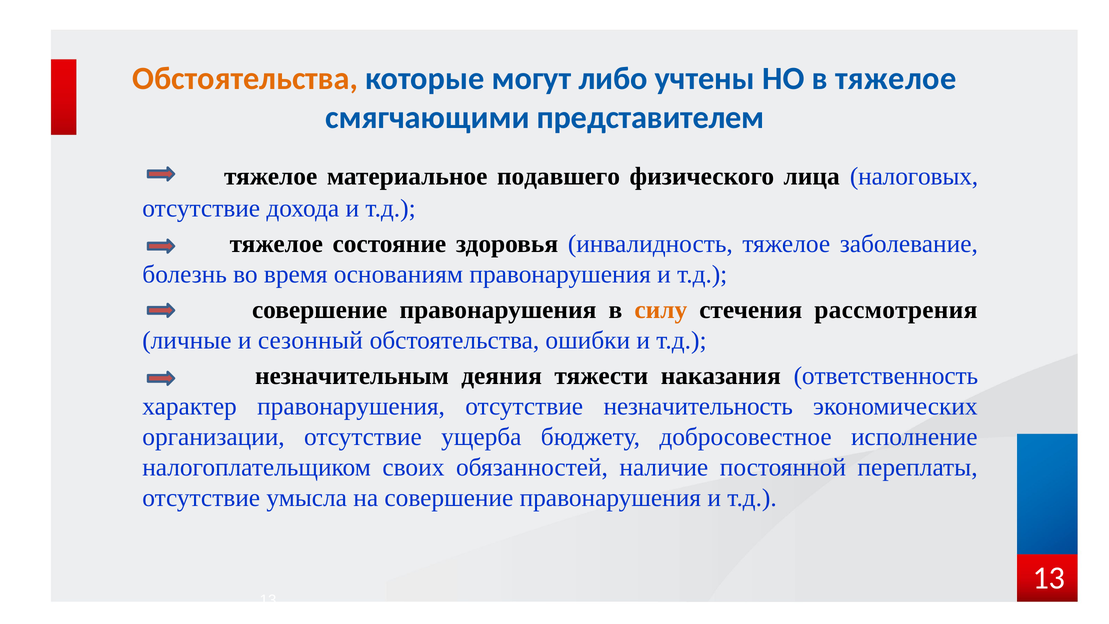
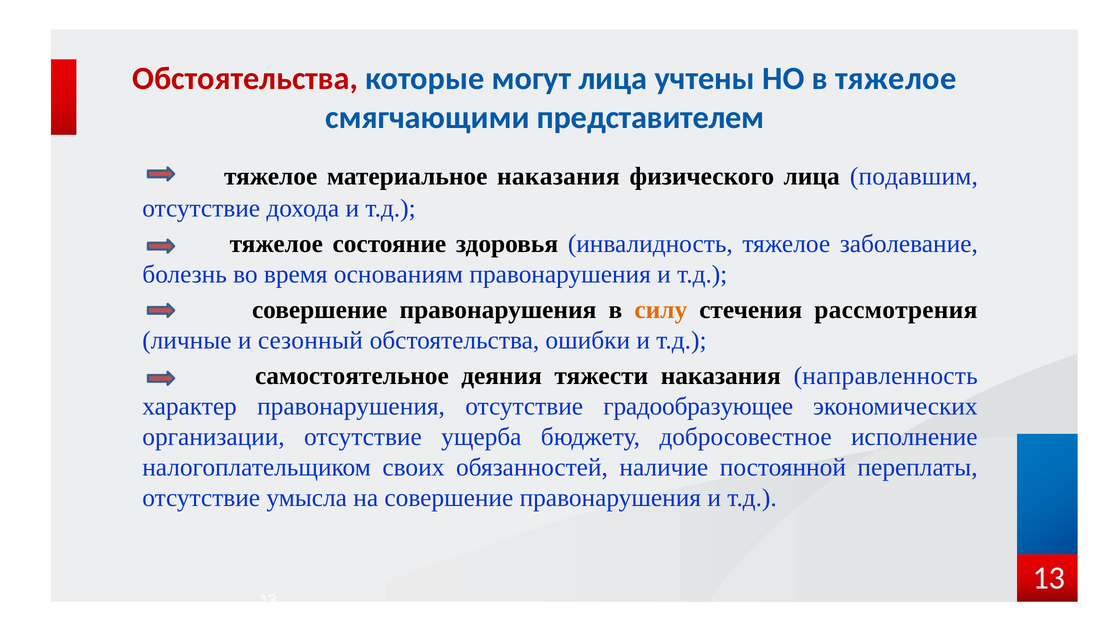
Обстоятельства colour: orange -> red (245, 79)
могут либо: либо -> лица (613, 79)
материальное подавшего: подавшего -> наказания (558, 176)
налоговых: налоговых -> подавшим (914, 176)
незначительным: незначительным -> самостоятельное (352, 376)
ответственность: ответственность -> направленность (886, 376)
незначительность: незначительность -> градообразующее (698, 406)
